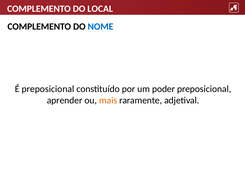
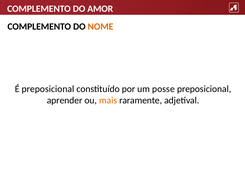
LOCAL: LOCAL -> AMOR (100, 9)
NOME colour: blue -> orange (100, 27)
poder: poder -> posse (163, 89)
